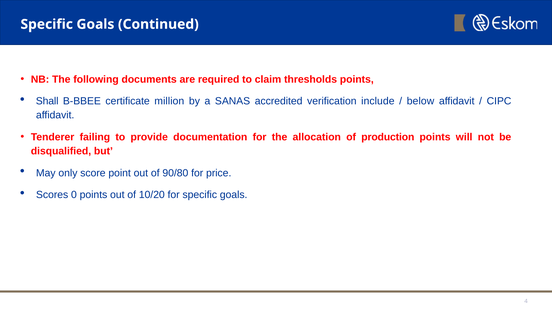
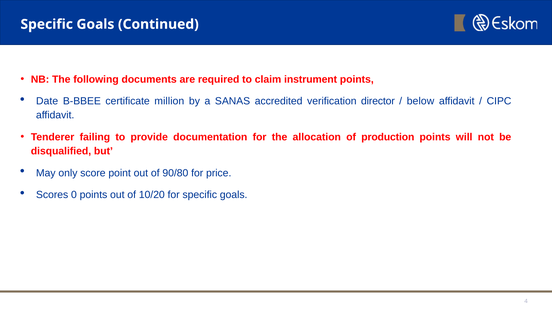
thresholds: thresholds -> instrument (311, 79)
Shall: Shall -> Date (47, 101)
include: include -> director (378, 101)
